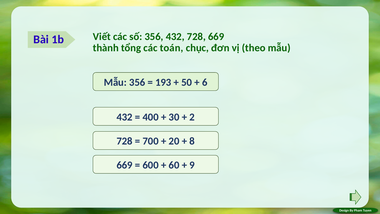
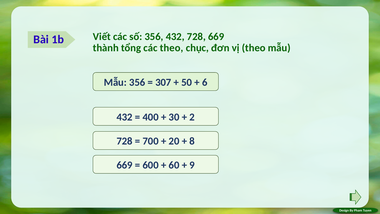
các toán: toán -> theo (172, 48)
193: 193 -> 307 (163, 82)
